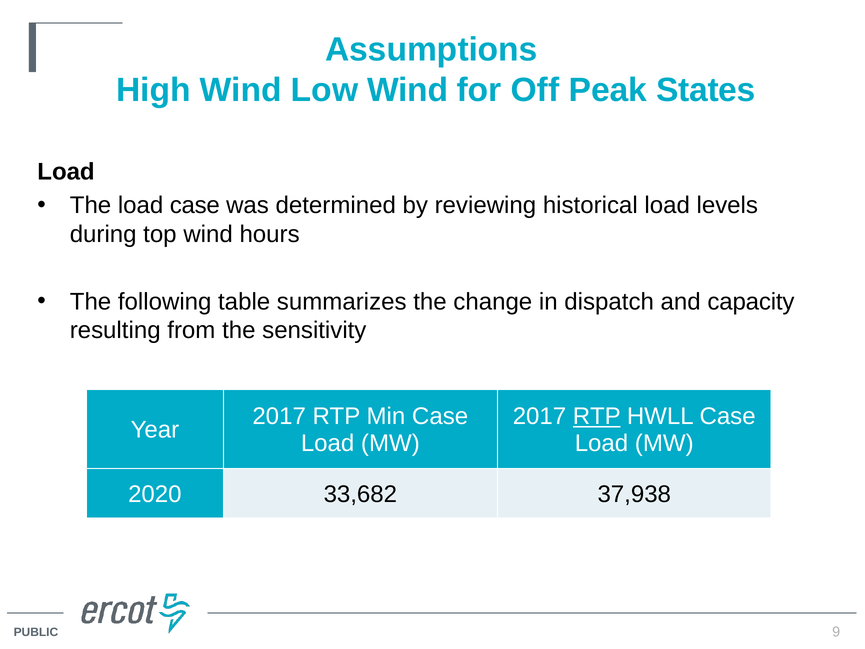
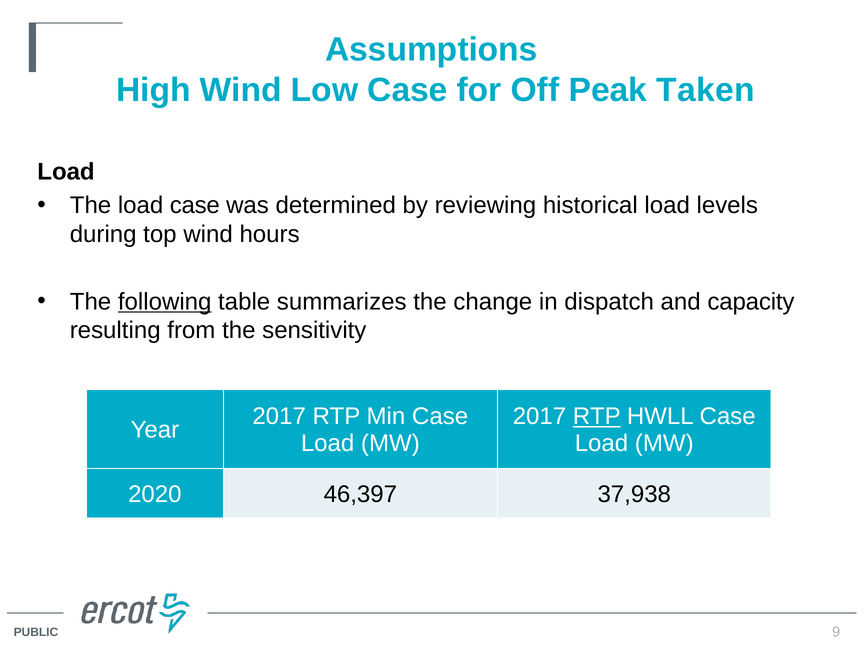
Low Wind: Wind -> Case (407, 90)
States: States -> Taken (706, 90)
following underline: none -> present (165, 302)
33,682: 33,682 -> 46,397 (360, 494)
